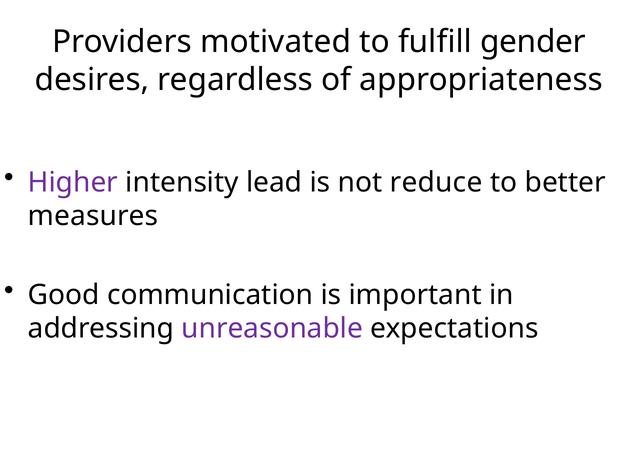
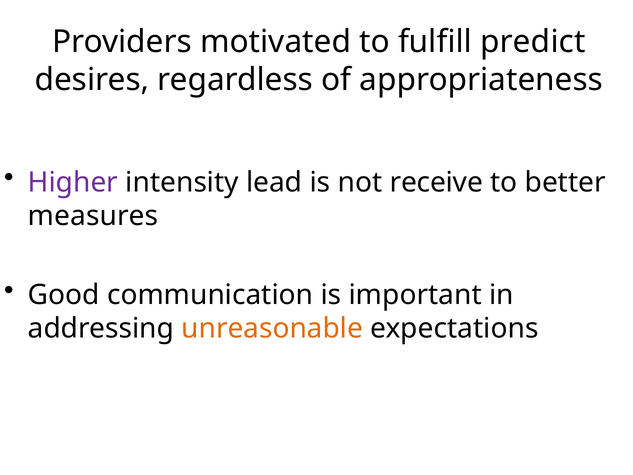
gender: gender -> predict (533, 42)
reduce: reduce -> receive (436, 182)
unreasonable colour: purple -> orange (272, 328)
